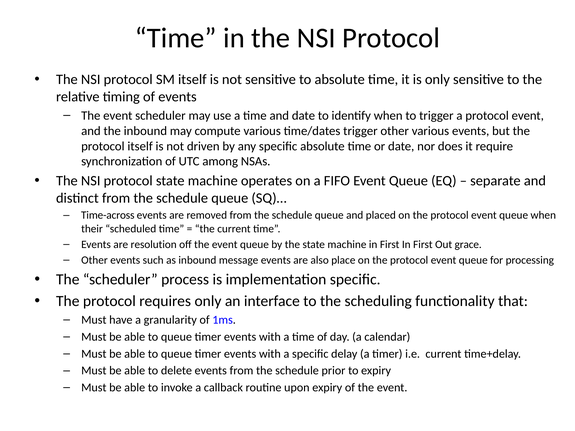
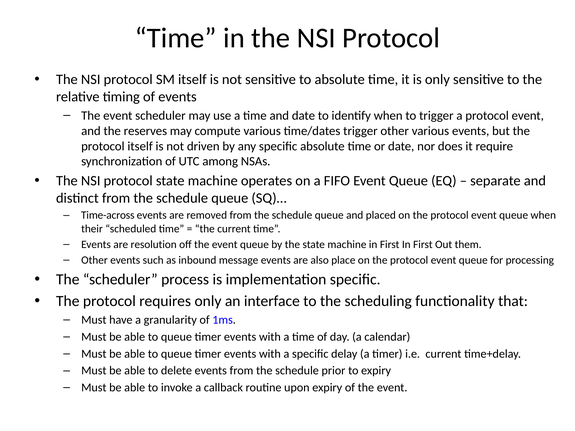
the inbound: inbound -> reserves (145, 131)
grace: grace -> them (468, 245)
